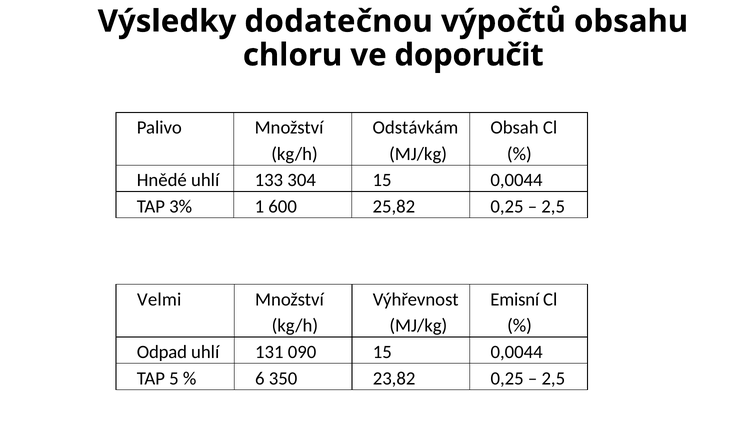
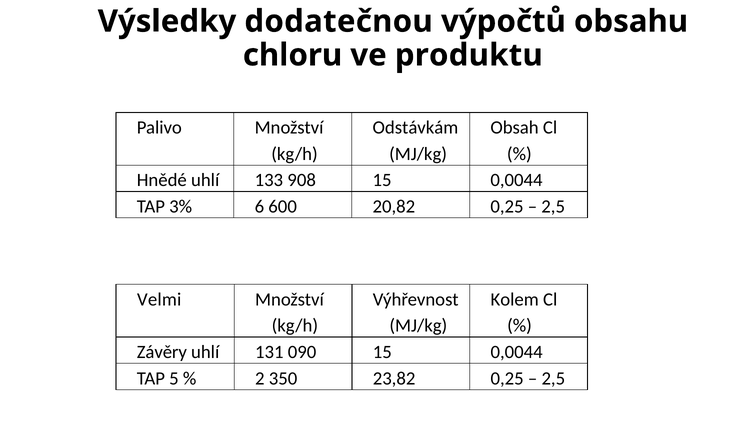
doporučit: doporučit -> produktu (469, 55)
304: 304 -> 908 (302, 180)
1: 1 -> 6 (259, 206)
25,82: 25,82 -> 20,82 (394, 206)
Emisní: Emisní -> Kolem (515, 299)
Odpad: Odpad -> Závěry (162, 352)
6: 6 -> 2 (260, 378)
